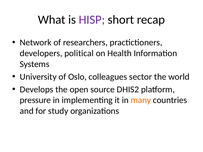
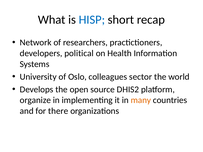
HISP colour: purple -> blue (92, 20)
pressure: pressure -> organize (35, 100)
study: study -> there (58, 111)
